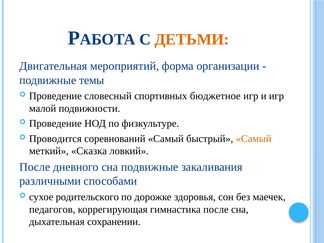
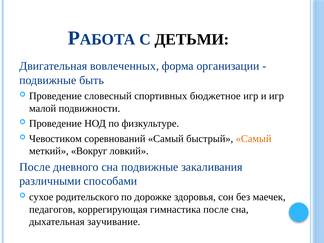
ДЕТЬМИ colour: orange -> black (192, 39)
мероприятий: мероприятий -> вовлеченных (125, 66)
темы: темы -> быть (92, 80)
Проводится: Проводится -> Чевостиком (55, 139)
Сказка: Сказка -> Вокруг (89, 151)
сохранении: сохранении -> заучивание (114, 222)
